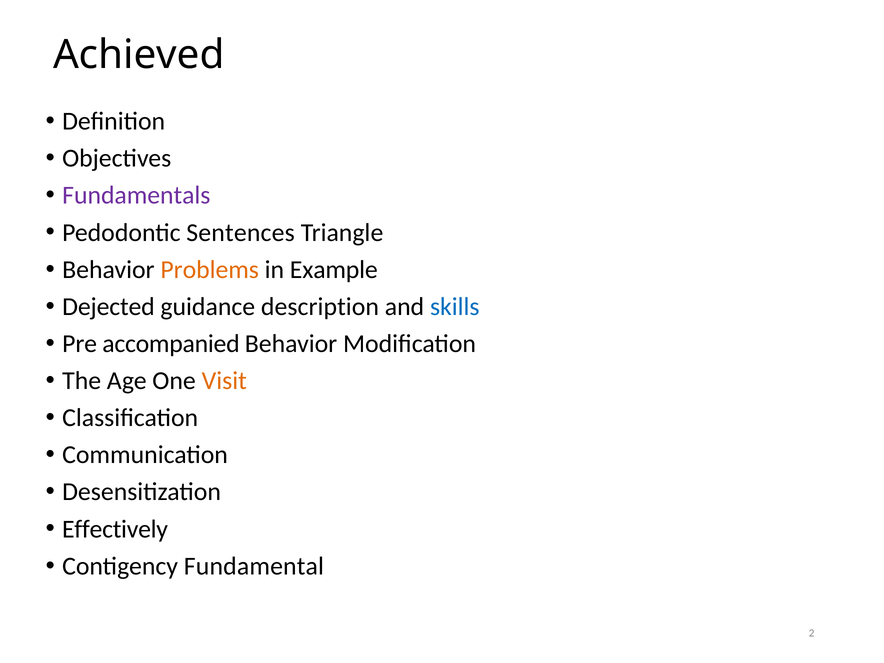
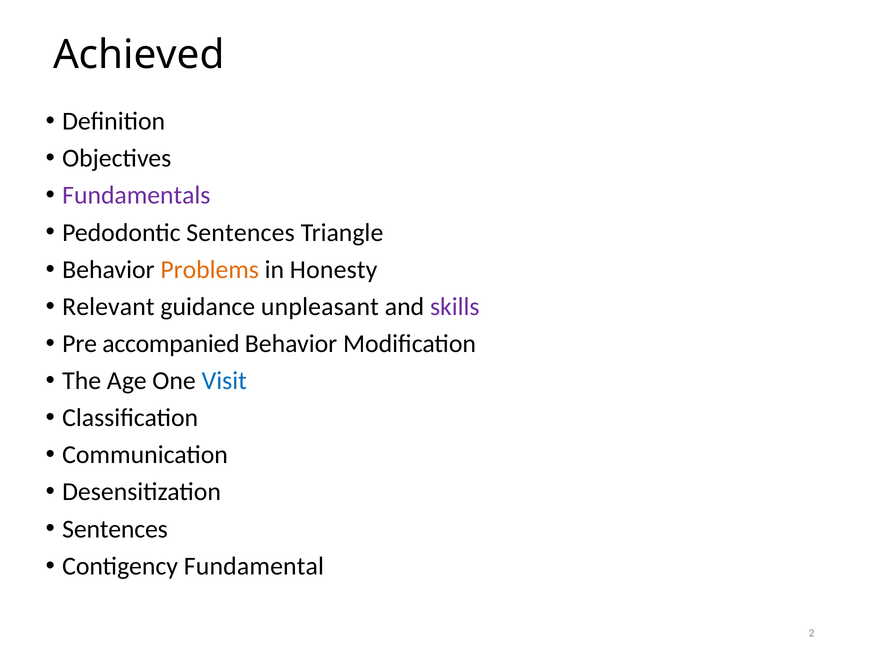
Example: Example -> Honesty (334, 270)
Dejected: Dejected -> Relevant (108, 307)
description: description -> unpleasant (320, 307)
skills colour: blue -> purple (455, 307)
Visit colour: orange -> blue (224, 381)
Effectively: Effectively -> Sentences (115, 529)
